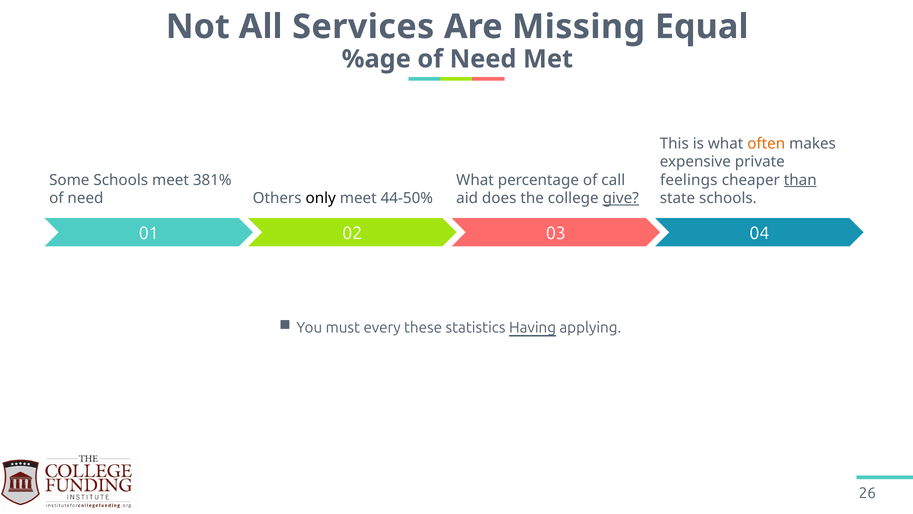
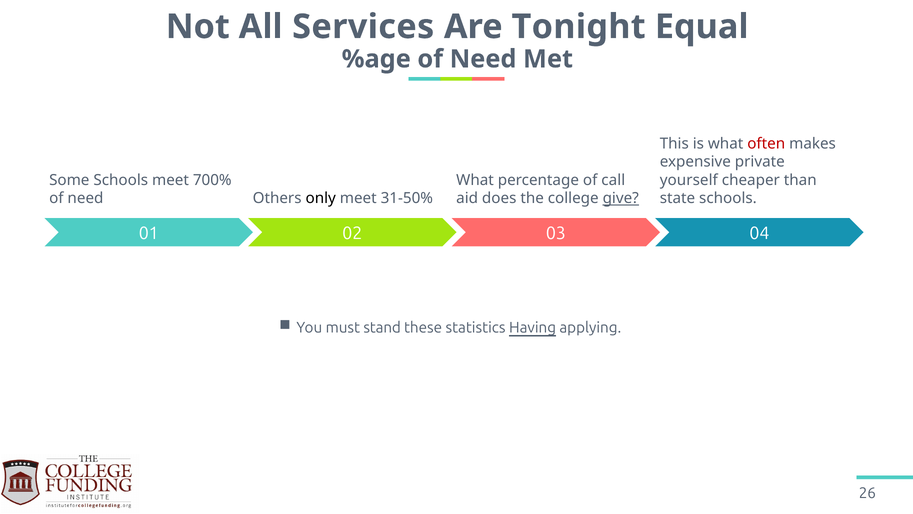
Missing: Missing -> Tonight (579, 27)
often colour: orange -> red (766, 143)
381%: 381% -> 700% (212, 180)
feelings: feelings -> yourself (689, 180)
than underline: present -> none (800, 180)
44-50%: 44-50% -> 31-50% (407, 198)
every: every -> stand (382, 328)
